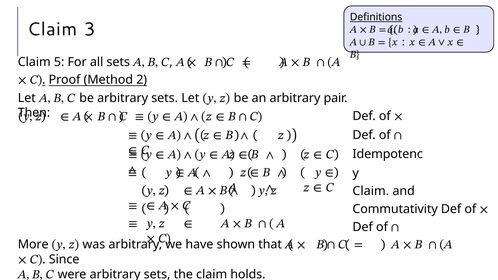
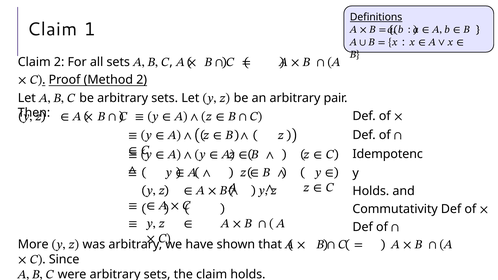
3: 3 -> 1 (90, 29)
Claim 5: 5 -> 2 (59, 62)
Claim: Claim -> Holds (371, 191)
